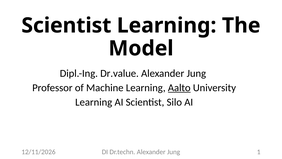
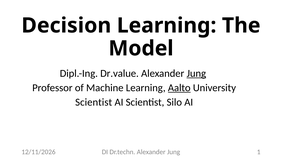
Scientist: Scientist -> Decision (66, 25)
Jung underline: none -> present (196, 73)
Learning: Learning -> Scientist (94, 102)
